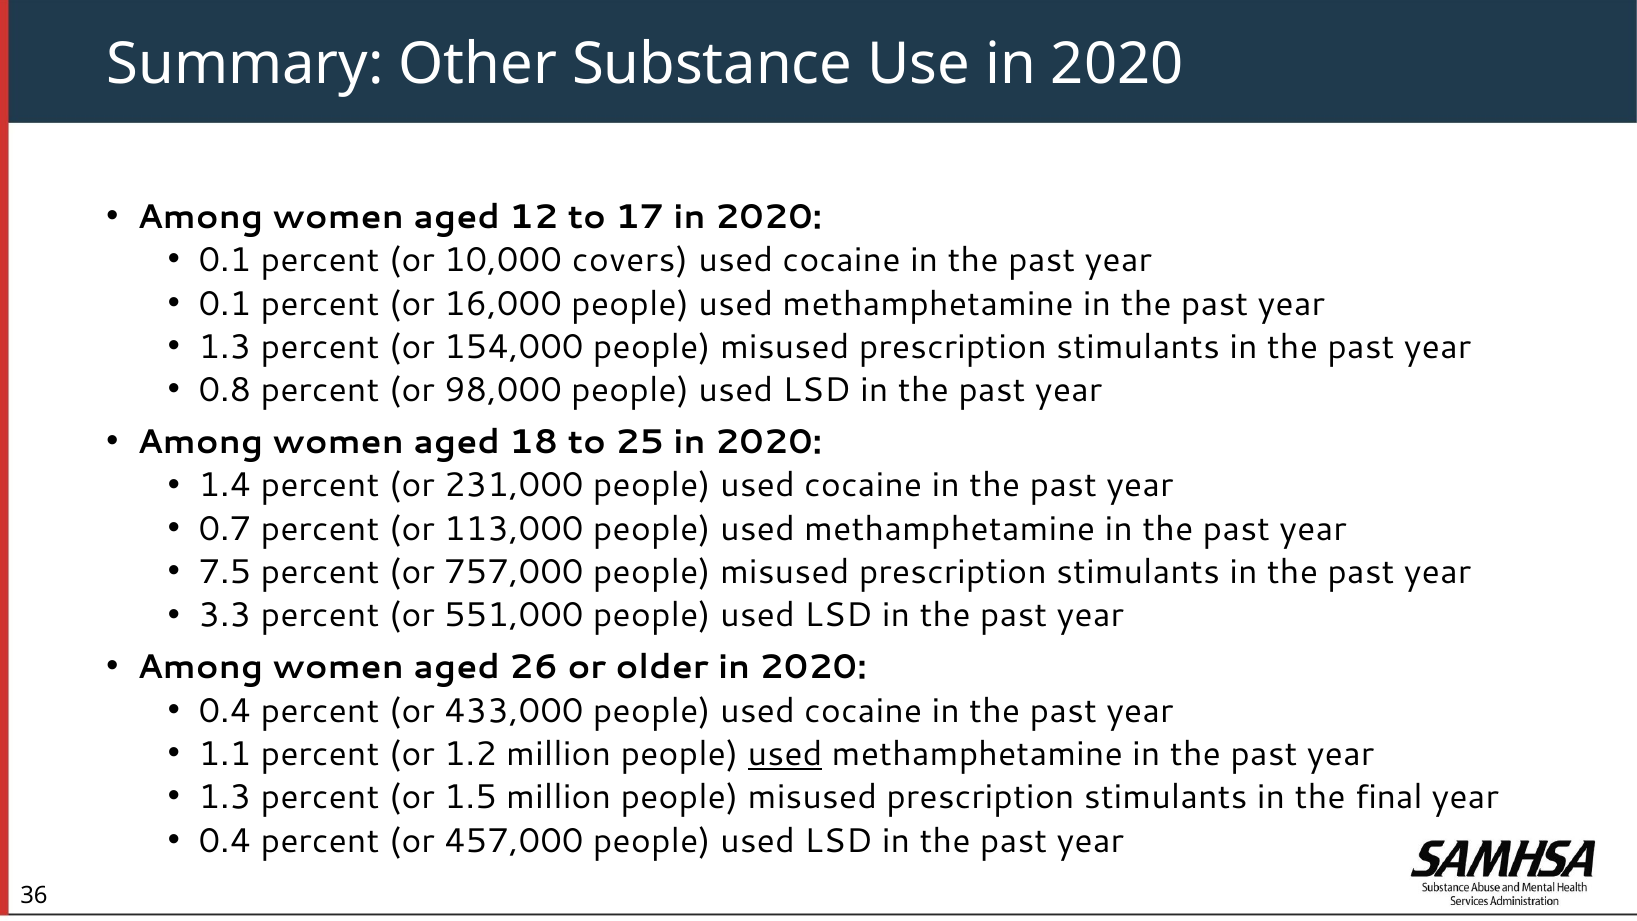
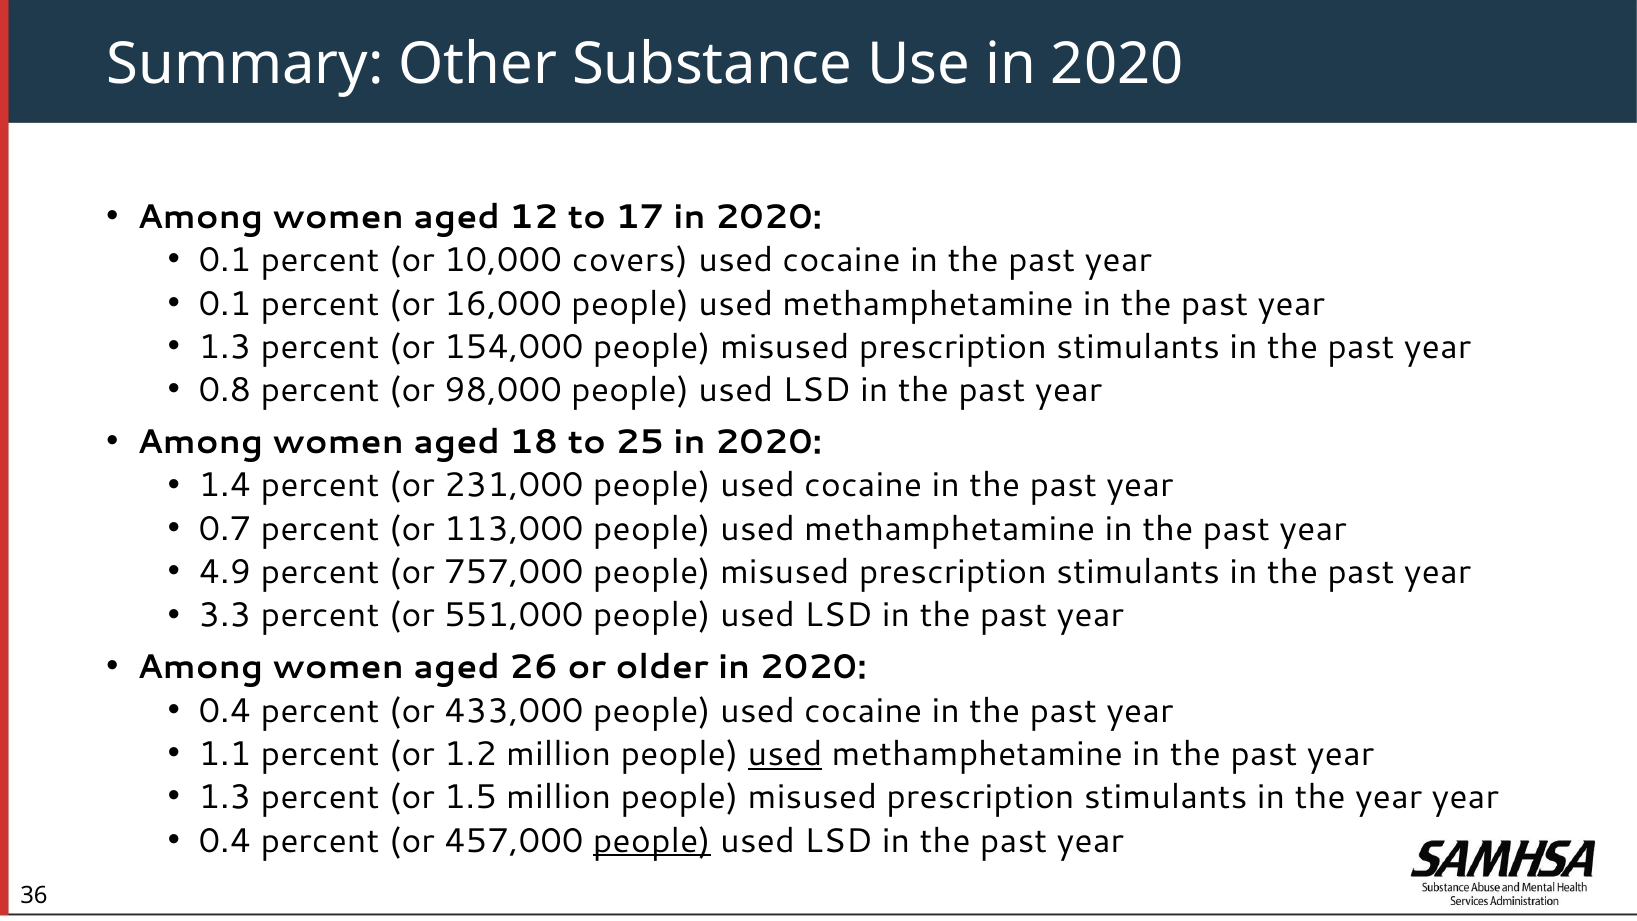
7.5: 7.5 -> 4.9 (225, 572)
the final: final -> year (1389, 797)
people underline: none -> present (652, 841)
